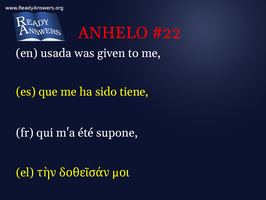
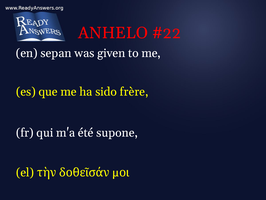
usada: usada -> sepan (56, 53)
tiene: tiene -> frère (134, 92)
